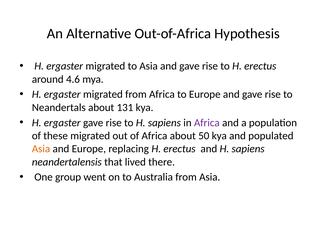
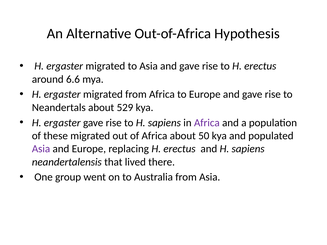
4.6: 4.6 -> 6.6 (73, 79)
131: 131 -> 529 (125, 108)
Asia colour: orange -> purple (41, 149)
